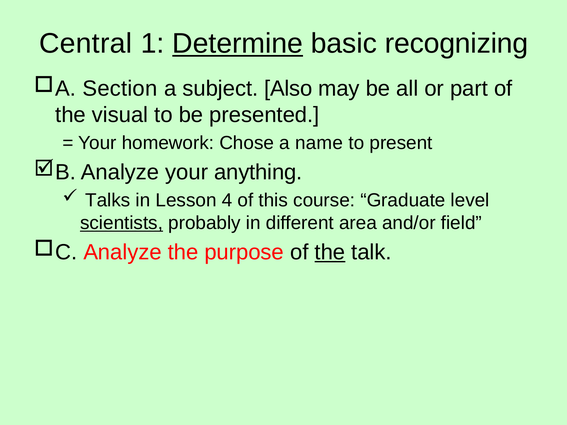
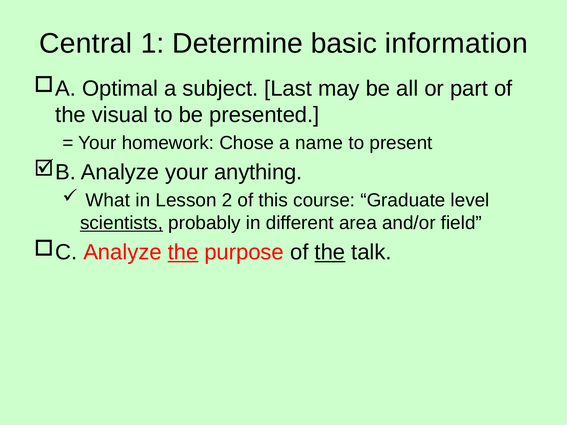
Determine underline: present -> none (238, 44)
recognizing: recognizing -> information (456, 44)
Section: Section -> Optimal (120, 88)
Also: Also -> Last (288, 88)
Talks: Talks -> What (108, 200)
4: 4 -> 2 (227, 200)
the underline: none -> present (183, 252)
